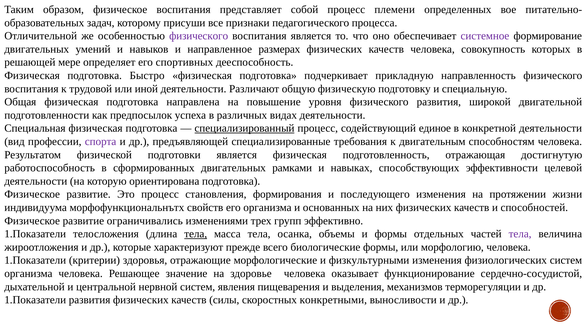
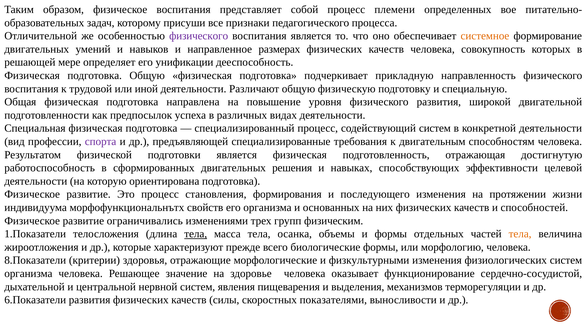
системное colour: purple -> orange (485, 36)
спортивных: спортивных -> унификации (184, 62)
подготовка Быстро: Быстро -> Общую (147, 76)
специализированный underline: present -> none (244, 128)
содействующий единое: единое -> систем (435, 128)
рамками: рамками -> решения (292, 168)
эффективно: эффективно -> физическим (334, 221)
тела colour: purple -> orange (520, 234)
1.Показатели: 1.Показатели -> 8.Показатели (35, 260)
1.Показатели: 1.Показатели -> 6.Показатели (35, 300)
конкретными: конкретными -> показателями (333, 300)
